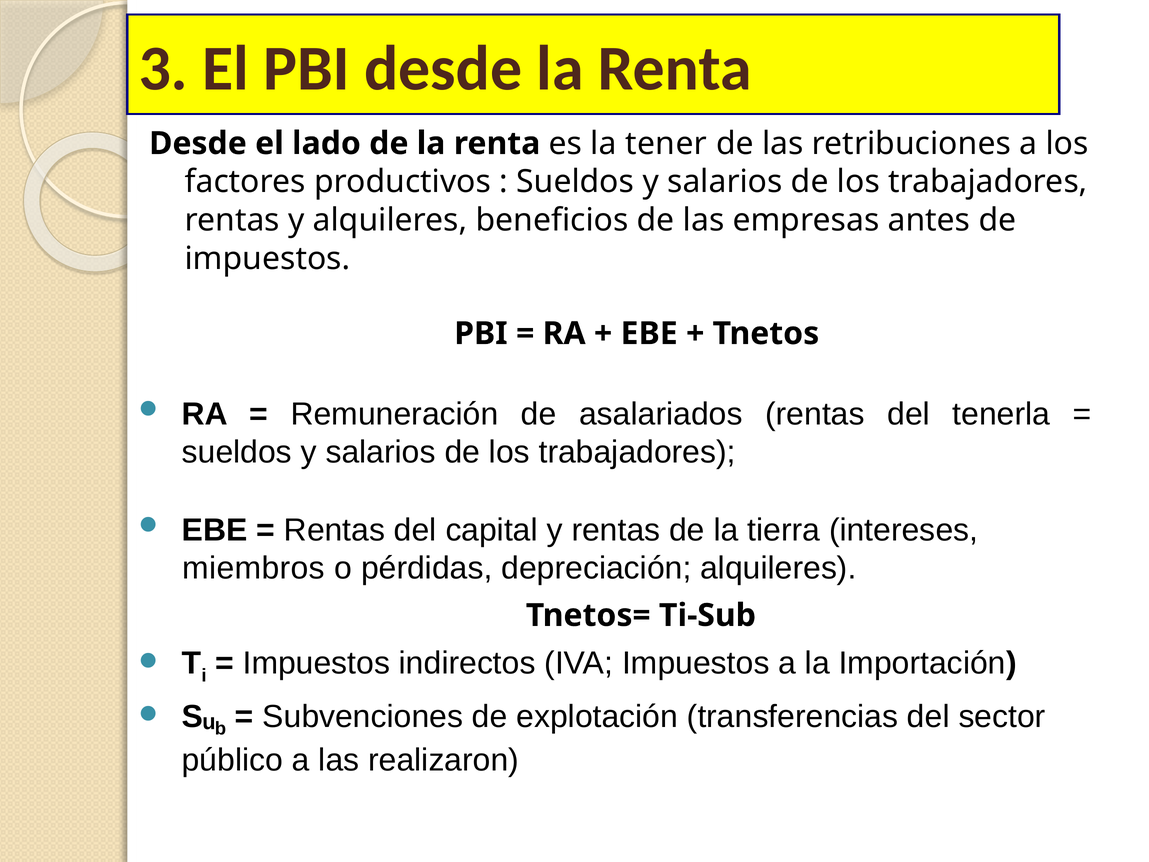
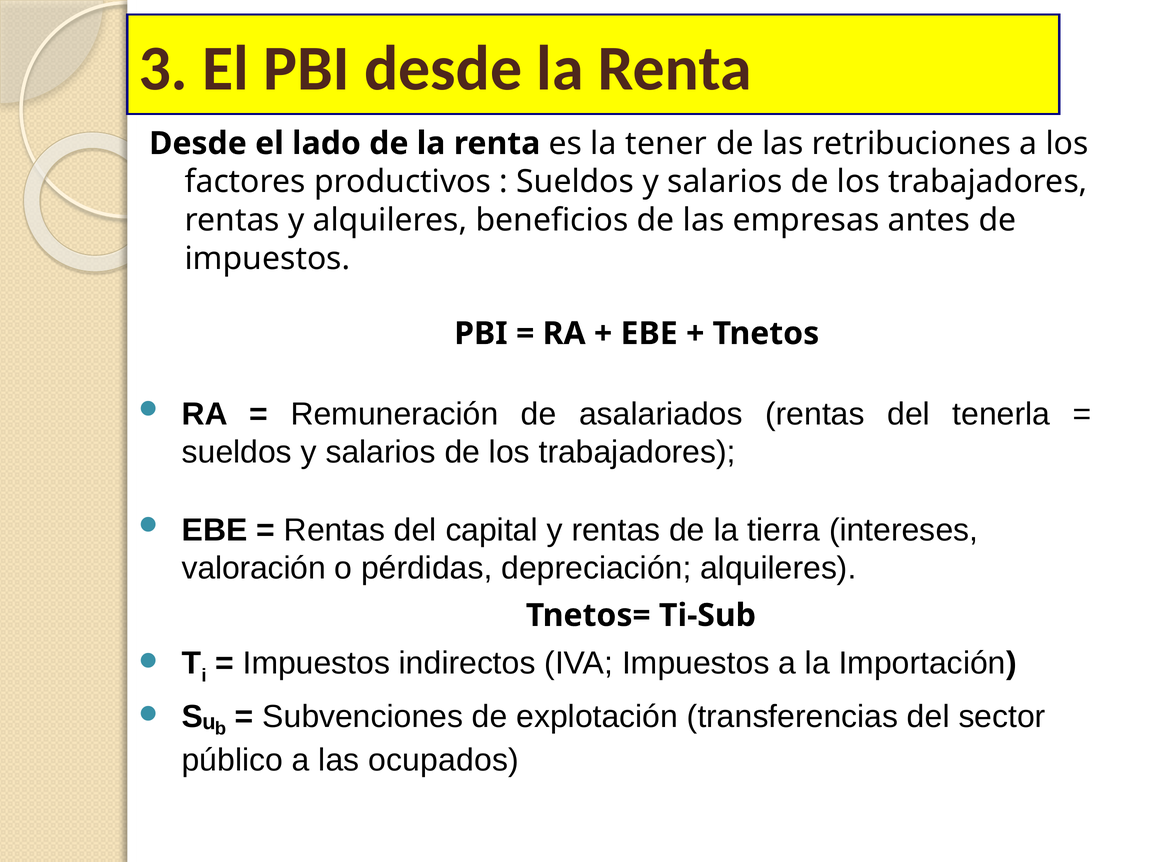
miembros: miembros -> valoración (254, 568)
realizaron: realizaron -> ocupados (443, 760)
